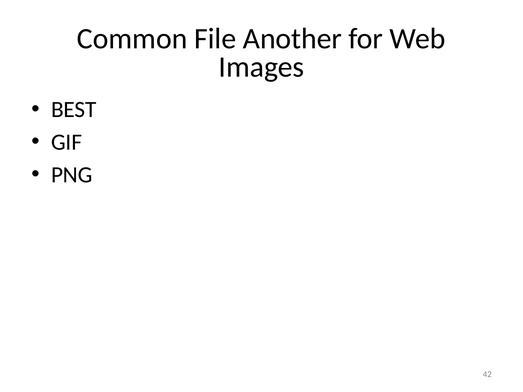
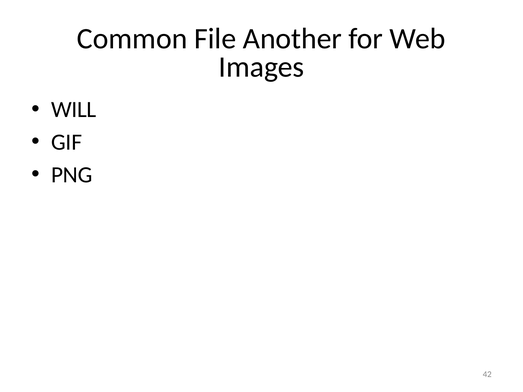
BEST: BEST -> WILL (74, 110)
